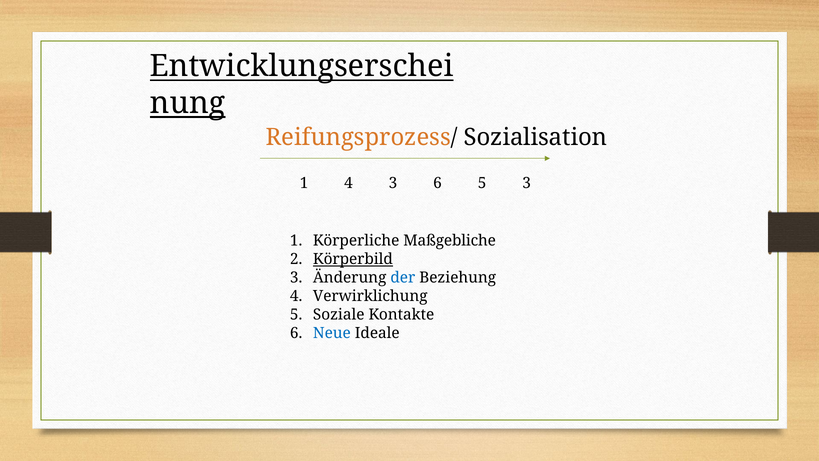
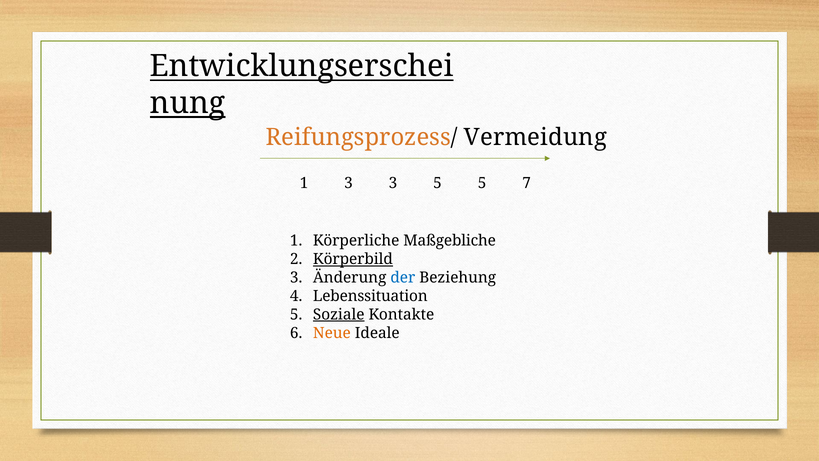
Sozialisation: Sozialisation -> Vermeidung (535, 137)
1 4: 4 -> 3 (348, 183)
3 6: 6 -> 5 (438, 183)
5 3: 3 -> 7 (527, 183)
Verwirklichung: Verwirklichung -> Lebenssituation (370, 296)
Soziale underline: none -> present (339, 314)
Neue colour: blue -> orange (332, 333)
